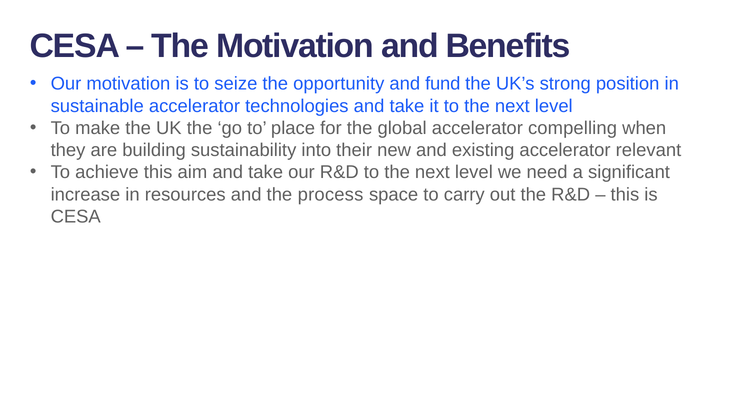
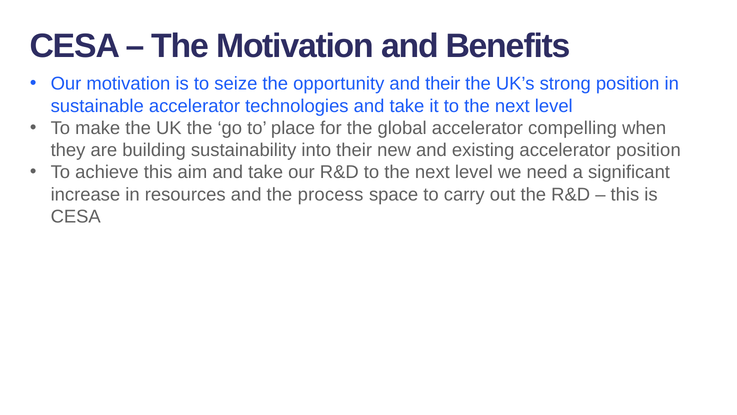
and fund: fund -> their (443, 84)
accelerator relevant: relevant -> position (648, 150)
